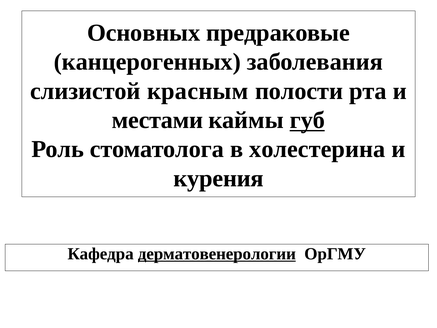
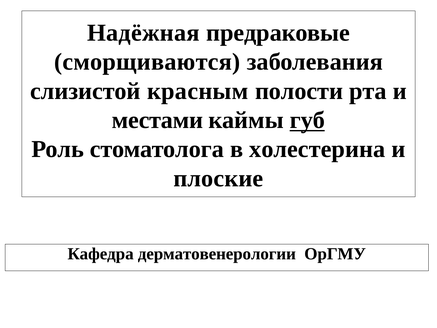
Основных: Основных -> Надёжная (143, 33)
канцерогенных: канцерогенных -> сморщиваются (147, 62)
курения: курения -> плоские (218, 178)
дерматовенерологии underline: present -> none (217, 254)
